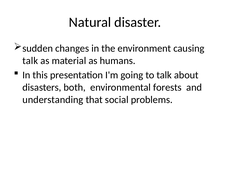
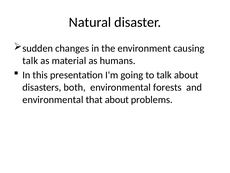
understanding: understanding -> environmental (53, 99)
that social: social -> about (117, 99)
